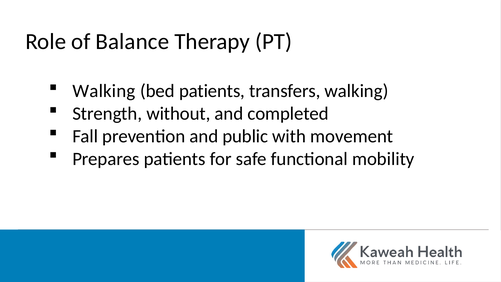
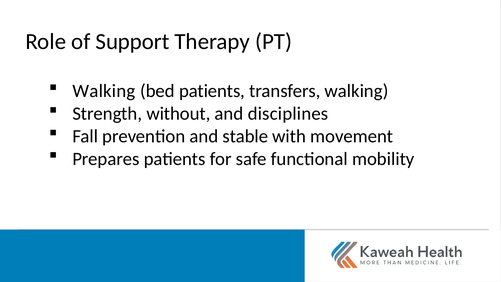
Balance: Balance -> Support (132, 42)
completed: completed -> disciplines (288, 114)
public: public -> stable (245, 136)
